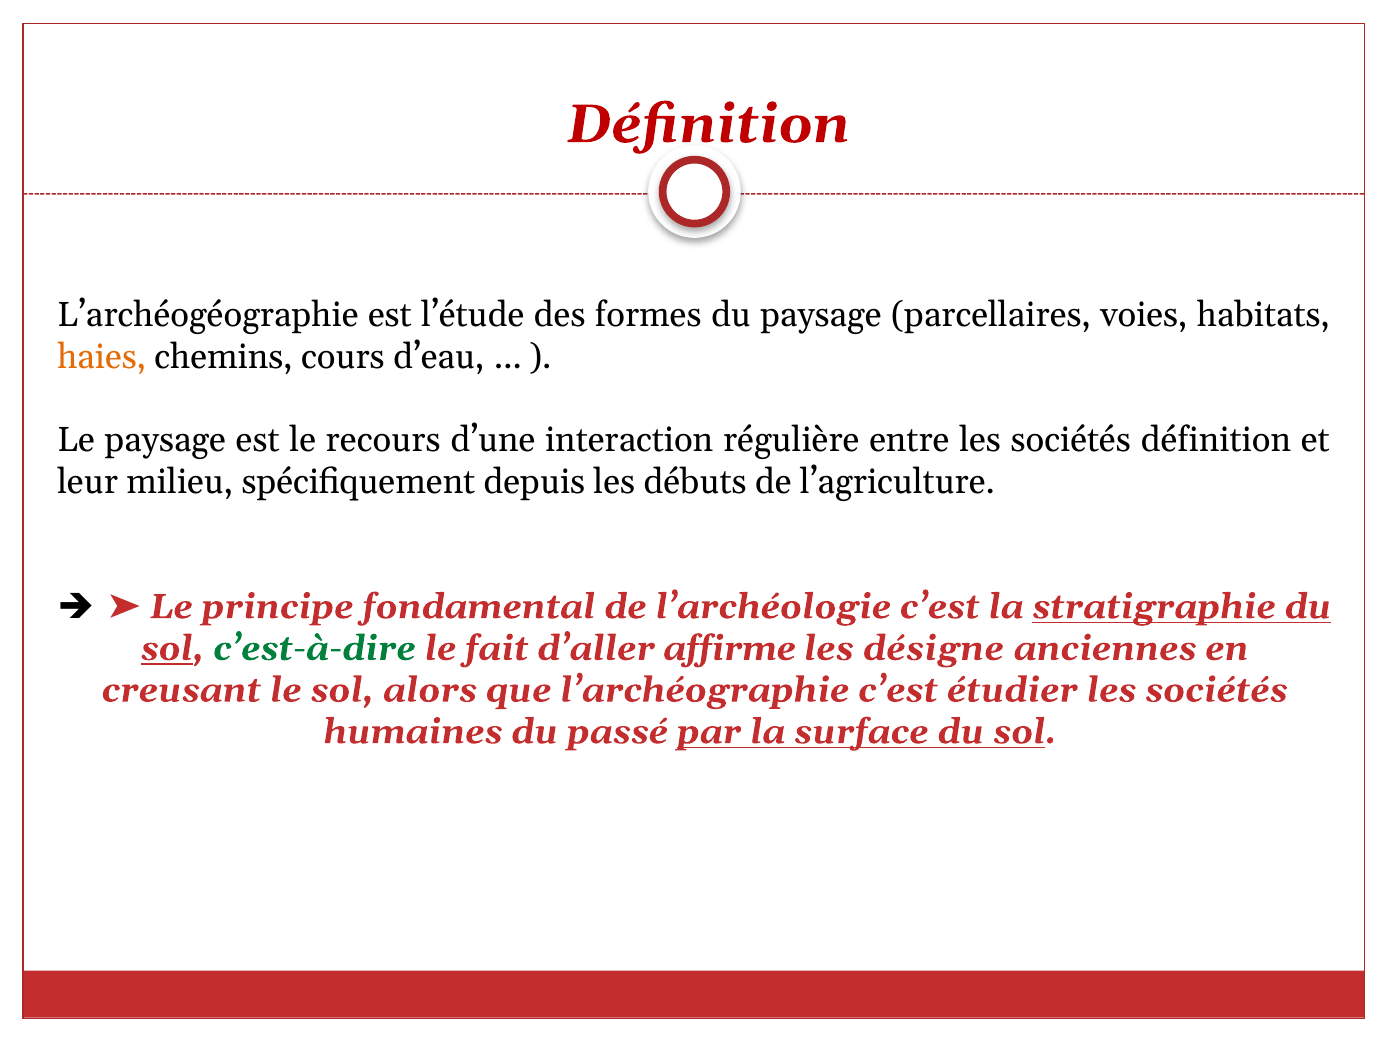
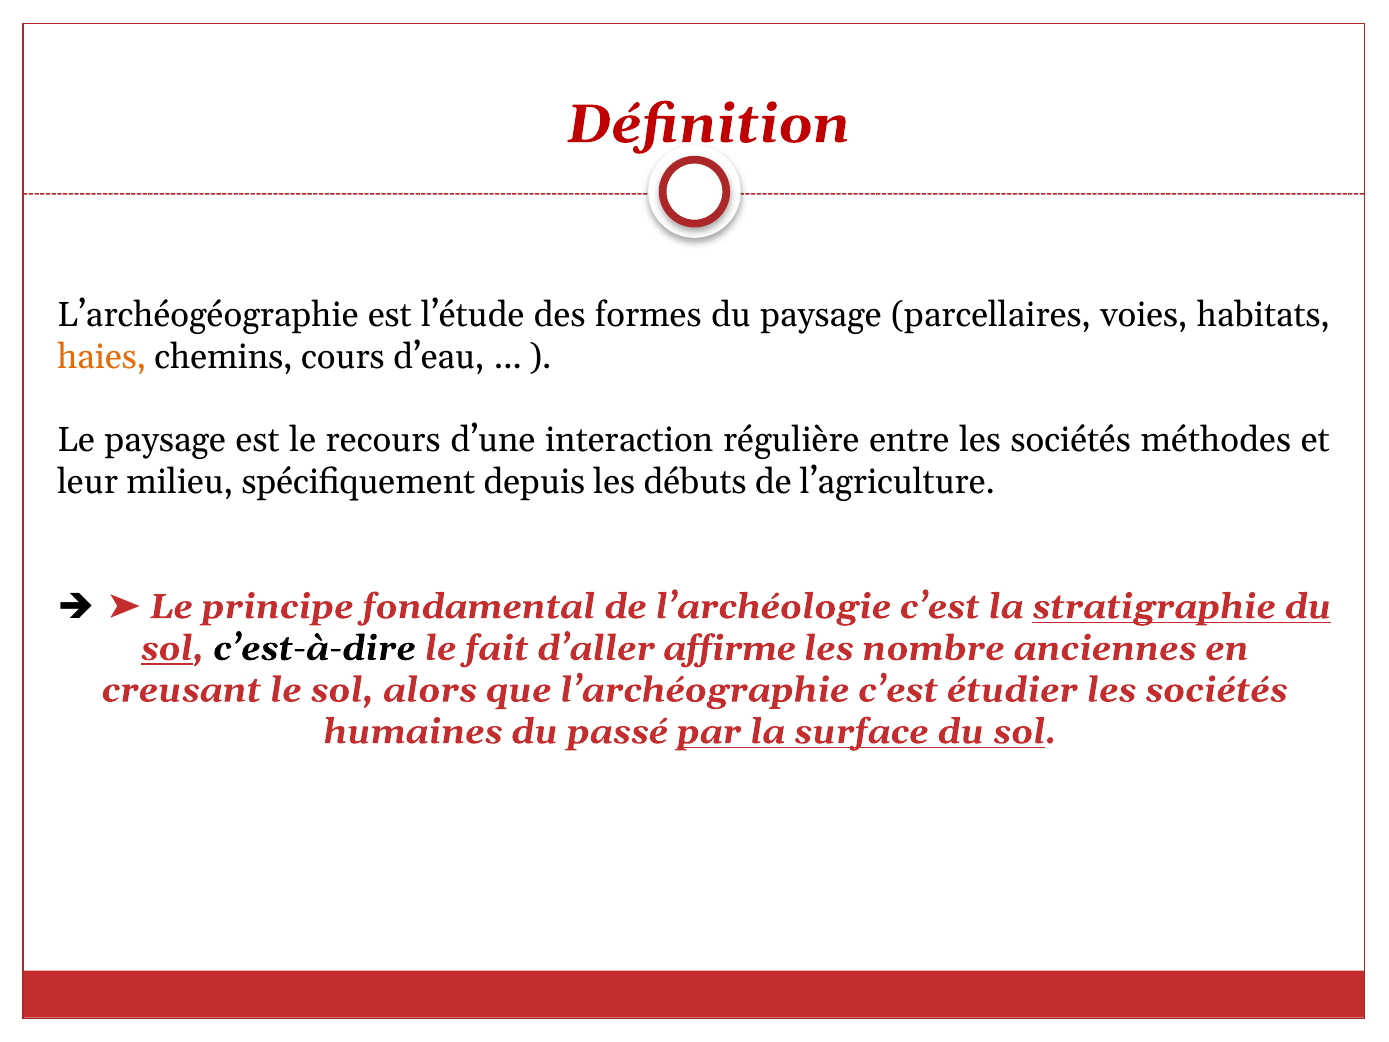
sociétés définition: définition -> méthodes (1216, 440)
c’est-à-dire colour: green -> black (314, 648)
désigne: désigne -> nombre (933, 648)
